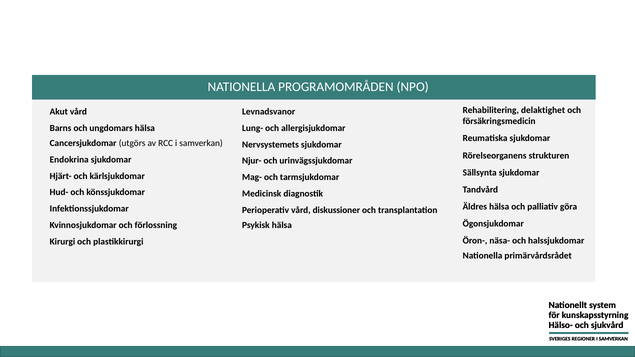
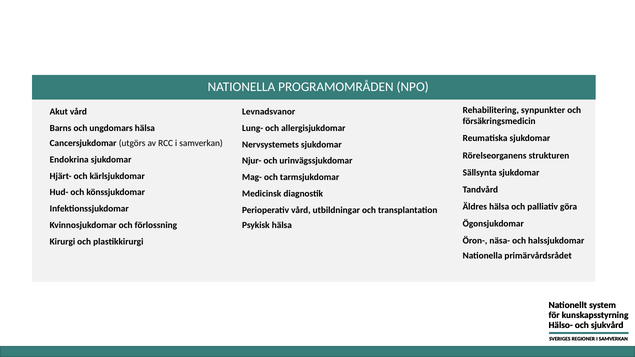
delaktighet: delaktighet -> synpunkter (543, 110)
diskussioner: diskussioner -> utbildningar (336, 210)
